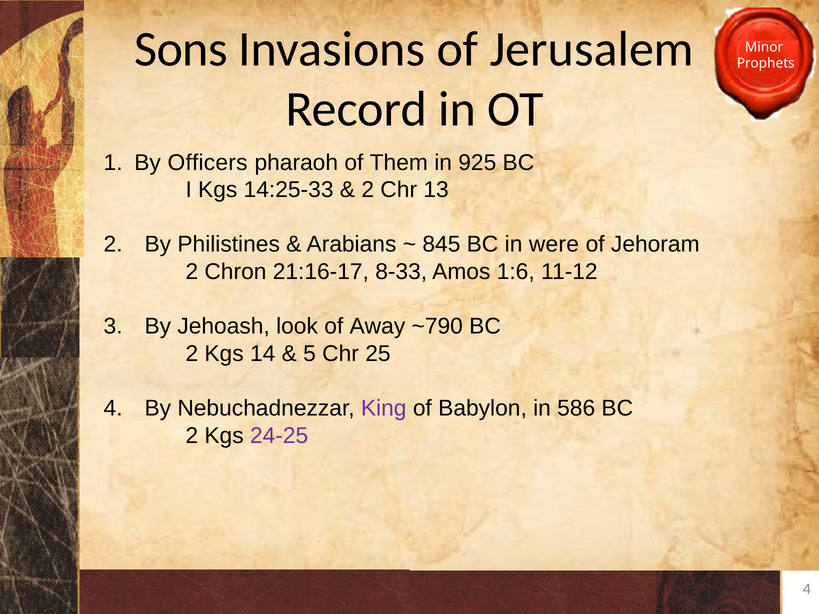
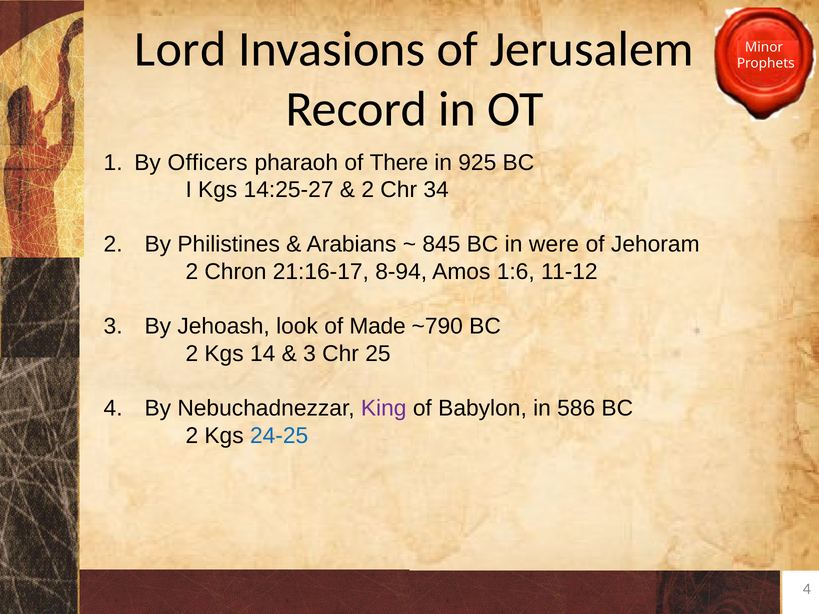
Sons: Sons -> Lord (180, 49)
Them: Them -> There (399, 163)
14:25-33: 14:25-33 -> 14:25-27 (289, 190)
13: 13 -> 34 (436, 190)
8-33: 8-33 -> 8-94 (401, 272)
Away: Away -> Made (378, 326)
5: 5 -> 3 (310, 354)
24-25 colour: purple -> blue (279, 436)
